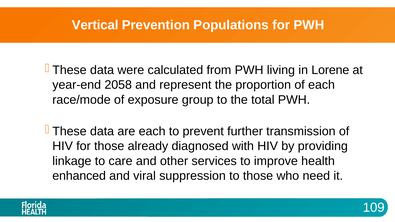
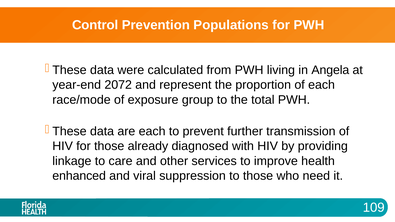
Vertical: Vertical -> Control (95, 25)
Lorene: Lorene -> Angela (330, 70)
2058: 2058 -> 2072 (118, 85)
